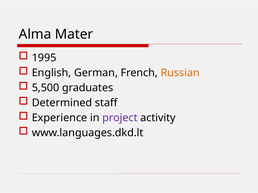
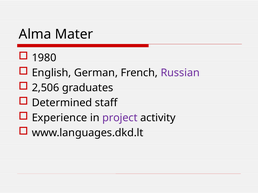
1995: 1995 -> 1980 (44, 58)
Russian colour: orange -> purple (180, 73)
5,500: 5,500 -> 2,506 (46, 88)
